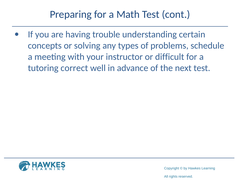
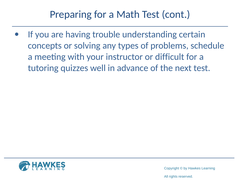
correct: correct -> quizzes (74, 68)
